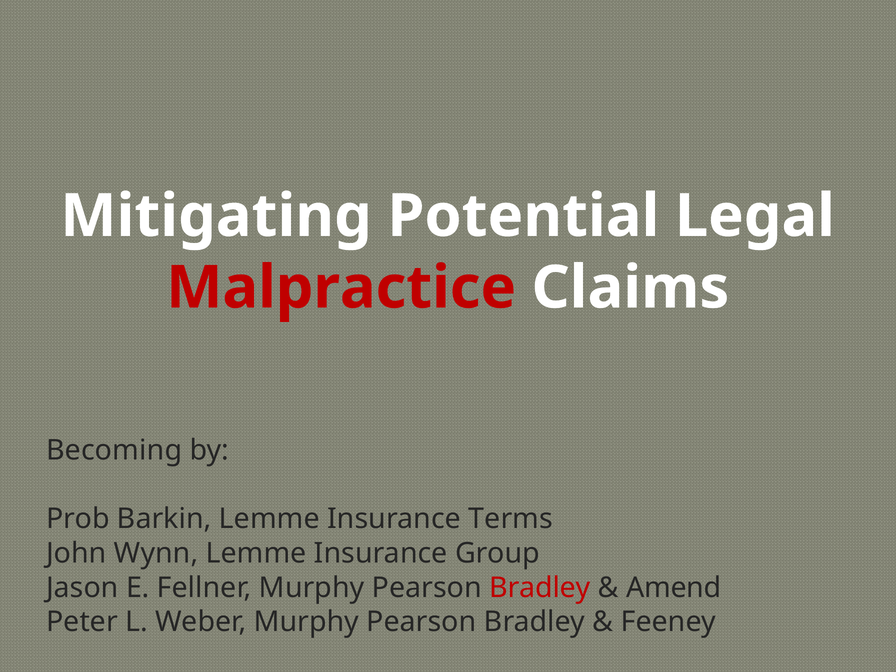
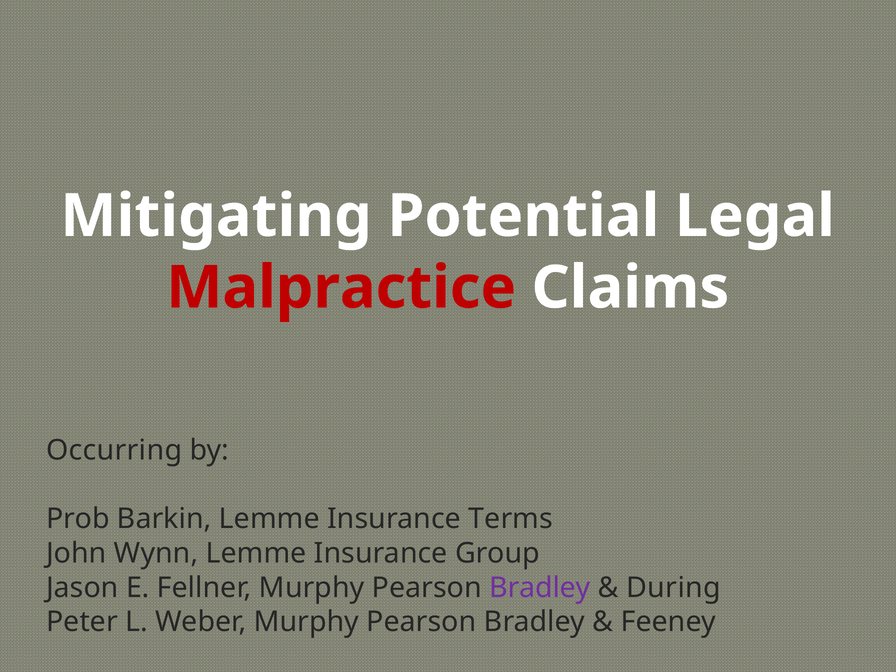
Becoming: Becoming -> Occurring (114, 450)
Bradley colour: red -> purple (540, 588)
Amend: Amend -> During (674, 588)
